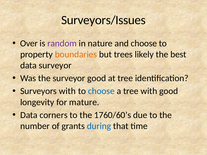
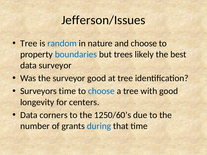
Surveyors/Issues: Surveyors/Issues -> Jefferson/Issues (103, 20)
Over: Over -> Tree (29, 43)
random colour: purple -> blue (62, 43)
boundaries colour: orange -> blue (76, 54)
Surveyors with: with -> time (67, 91)
mature: mature -> centers (84, 102)
1760/60’s: 1760/60’s -> 1250/60’s (113, 115)
